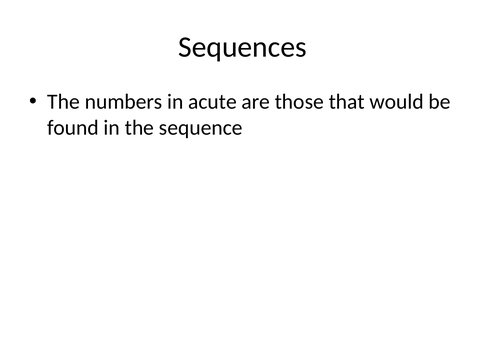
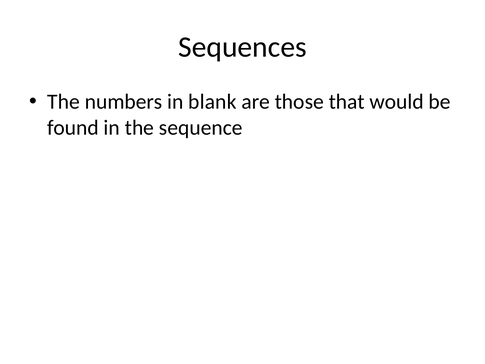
acute: acute -> blank (212, 102)
